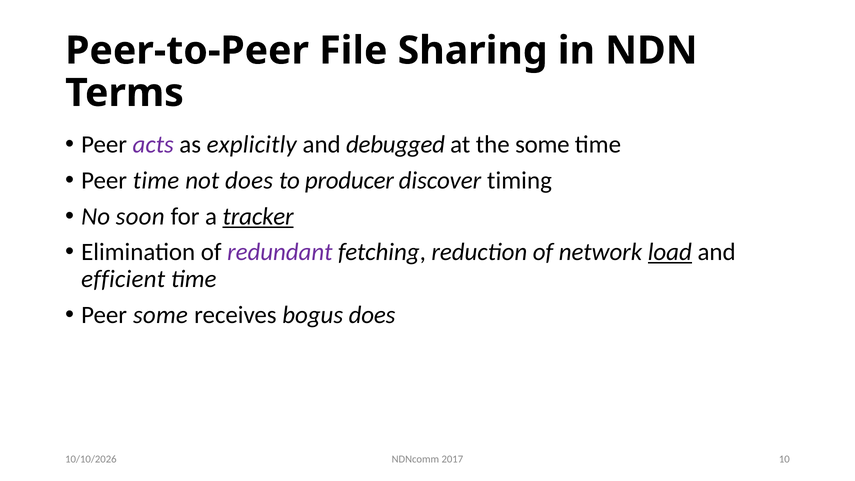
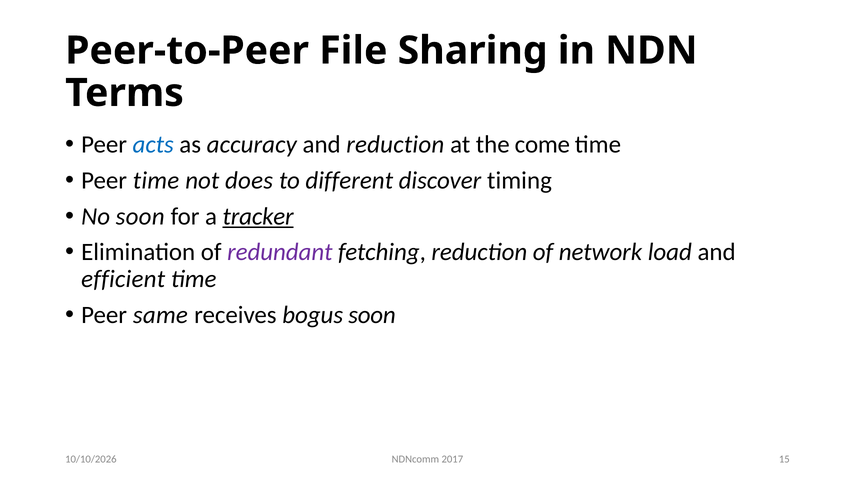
acts colour: purple -> blue (153, 145)
explicitly: explicitly -> accuracy (252, 145)
and debugged: debugged -> reduction (395, 145)
the some: some -> come (542, 145)
producer: producer -> different (349, 180)
load underline: present -> none (670, 252)
Peer some: some -> same (160, 315)
bogus does: does -> soon (372, 315)
10: 10 -> 15 (784, 459)
